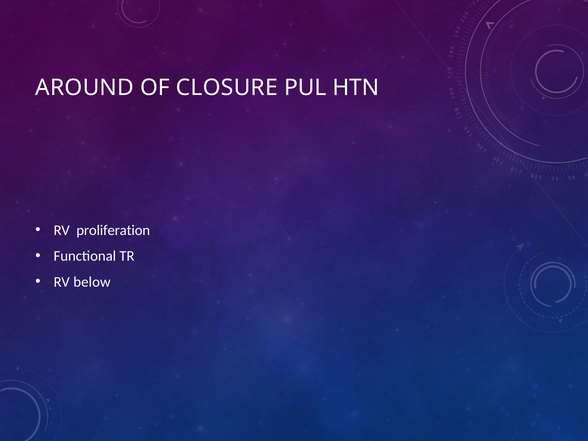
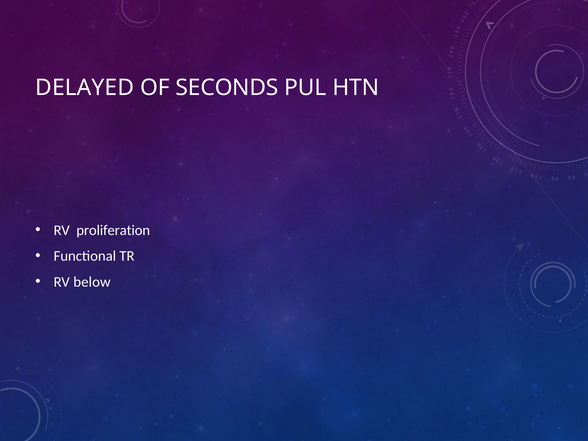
AROUND: AROUND -> DELAYED (85, 88)
CLOSURE: CLOSURE -> SECONDS (227, 88)
